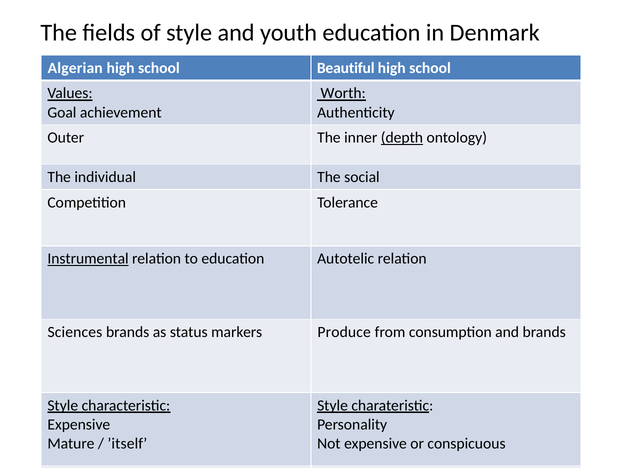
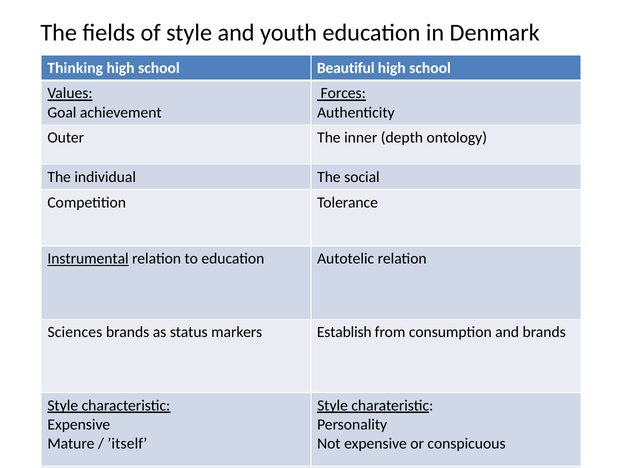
Algerian: Algerian -> Thinking (75, 68)
Worth: Worth -> Forces (343, 93)
depth underline: present -> none (402, 138)
Produce: Produce -> Establish (344, 332)
